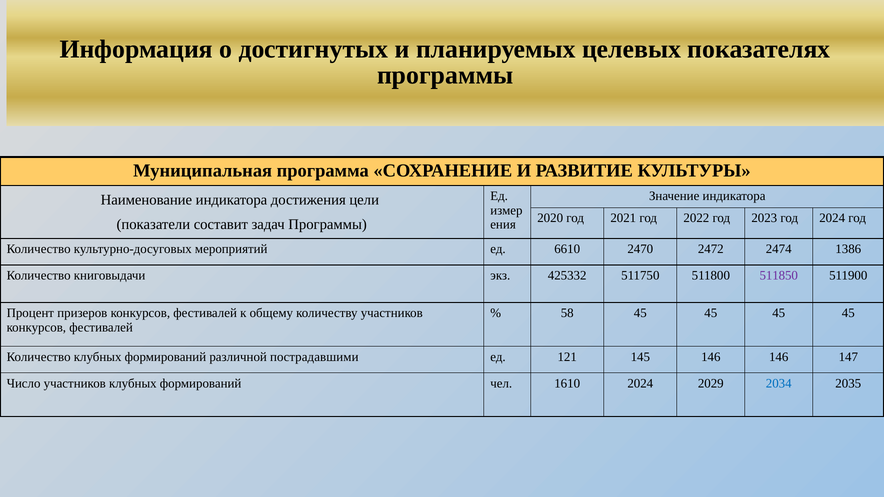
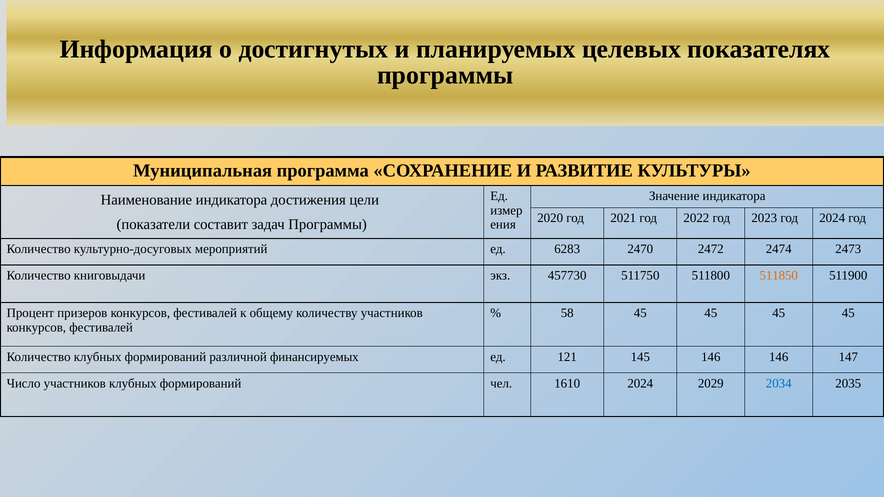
6610: 6610 -> 6283 (567, 249)
1386: 1386 -> 2473 (848, 249)
425332: 425332 -> 457730 (567, 276)
511850 colour: purple -> orange (779, 276)
пострадавшими: пострадавшими -> финансируемых (314, 357)
